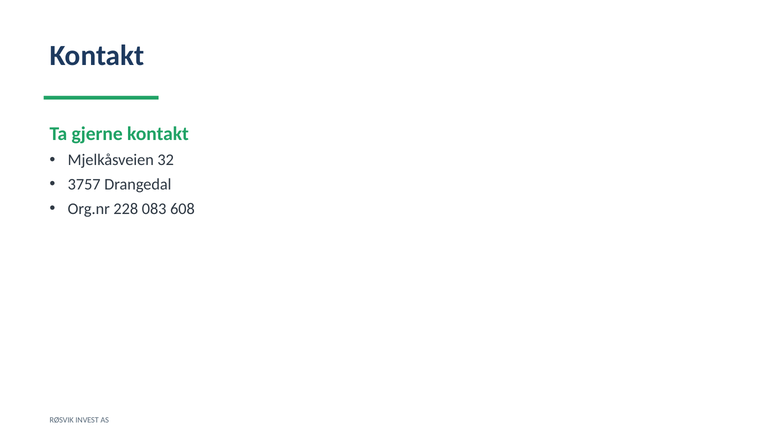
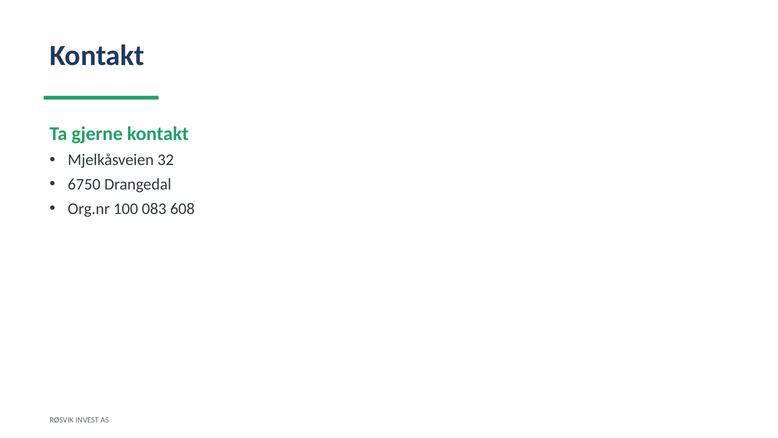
3757: 3757 -> 6750 (84, 184)
228: 228 -> 100 (126, 209)
